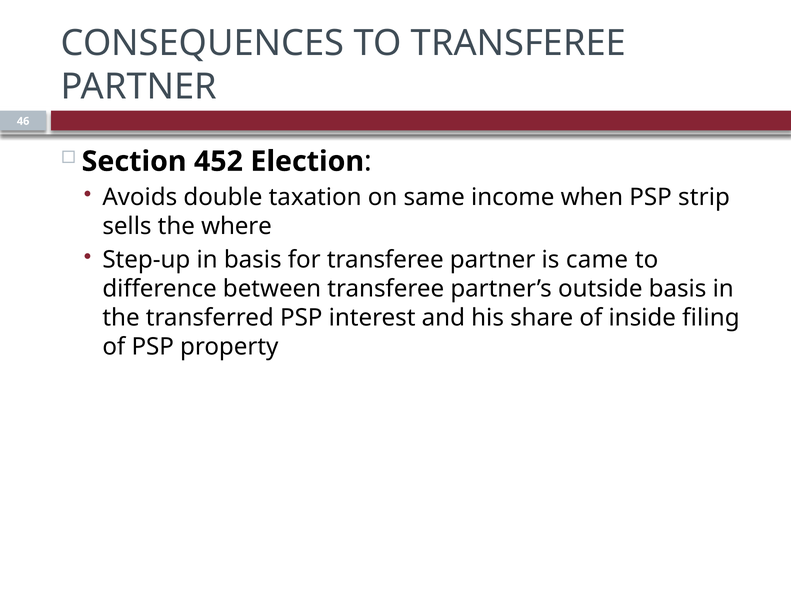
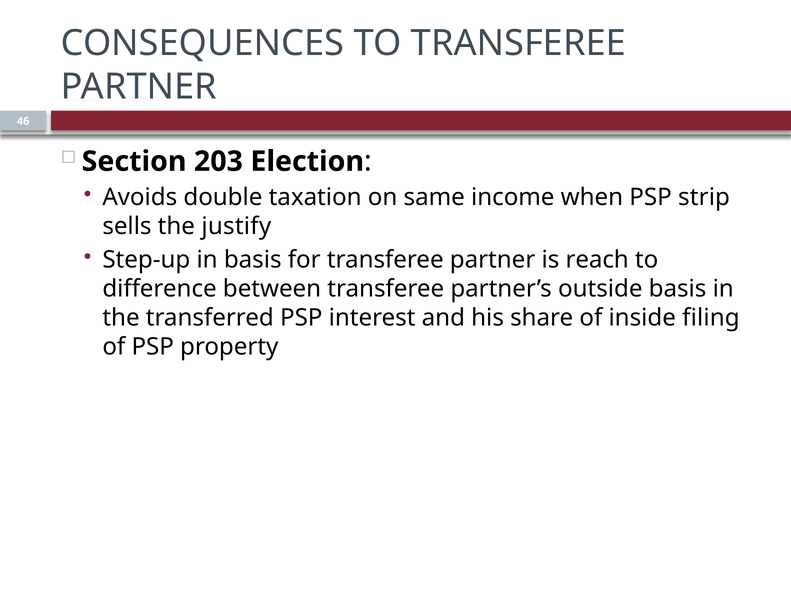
452: 452 -> 203 (218, 162)
where: where -> justify (236, 226)
came: came -> reach (597, 260)
